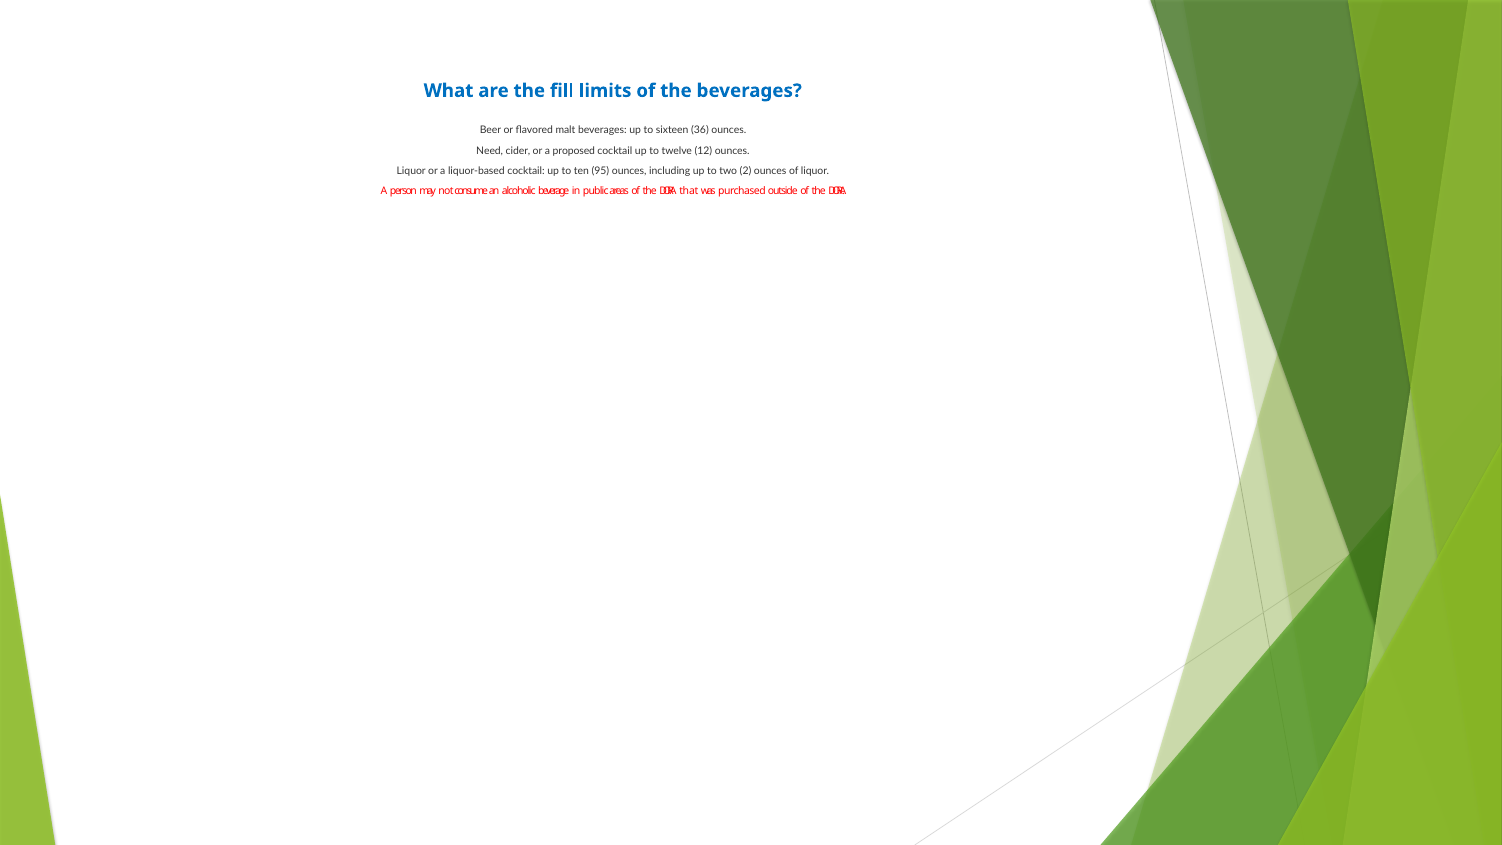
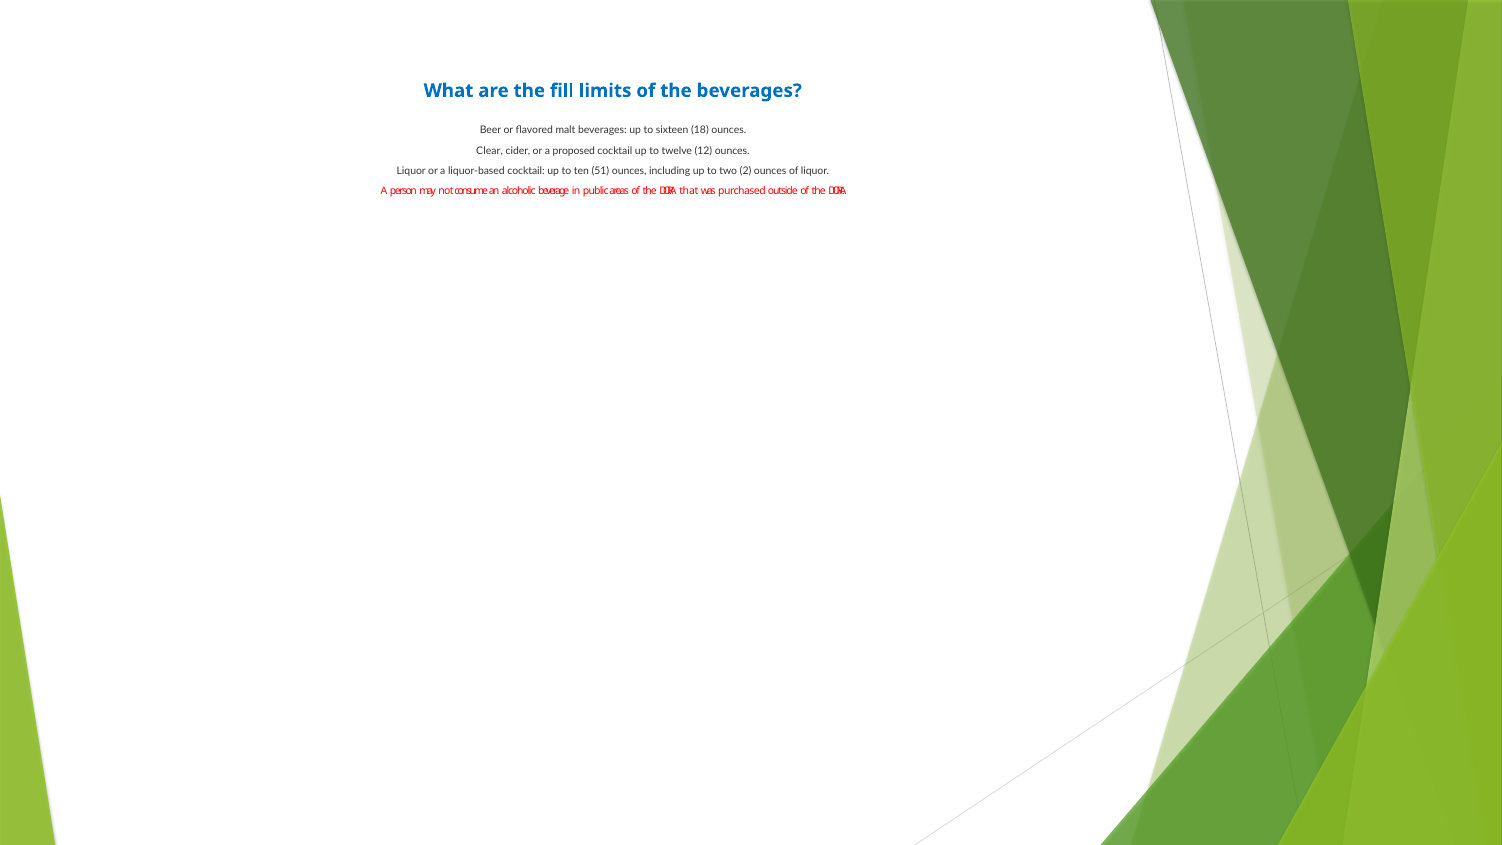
36: 36 -> 18 (700, 131)
Need: Need -> Clear (490, 151)
95: 95 -> 51 (600, 171)
